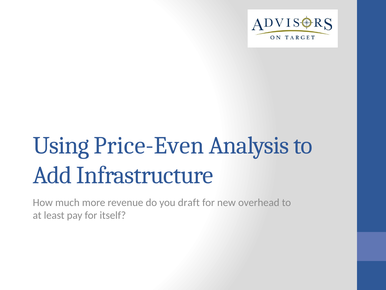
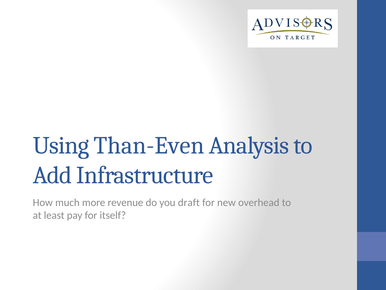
Price-Even: Price-Even -> Than-Even (149, 145)
